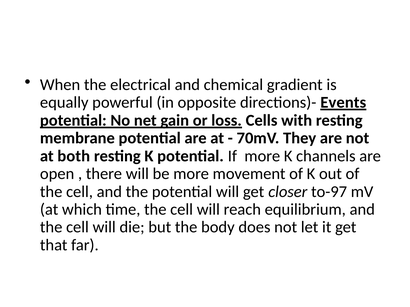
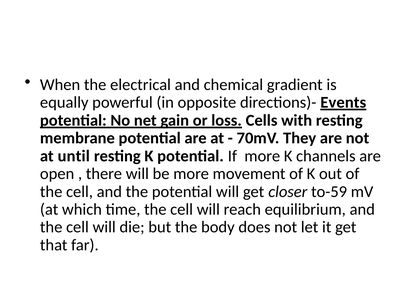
both: both -> until (74, 156)
to-97: to-97 -> to-59 (329, 192)
